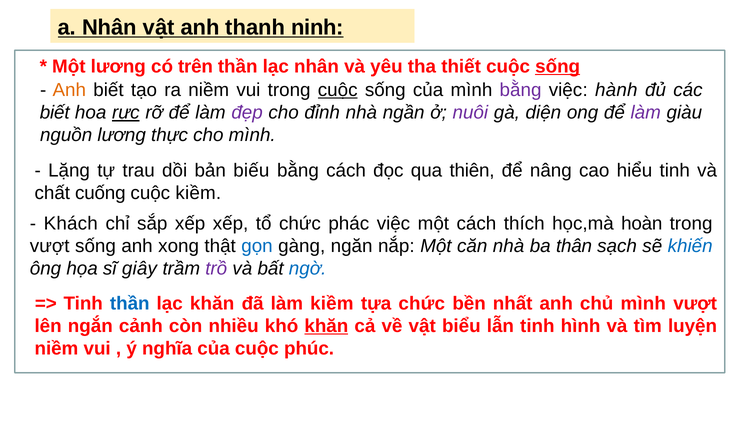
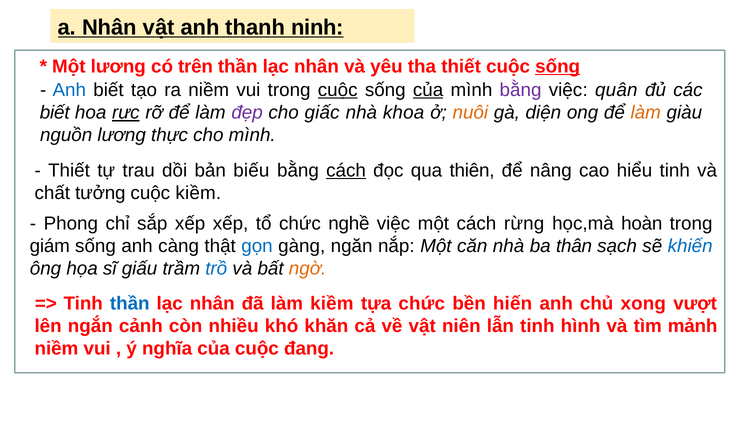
Anh colour: orange -> blue (69, 90)
của underline: none -> present (428, 90)
hành: hành -> quân (616, 90)
đỉnh: đỉnh -> giấc (322, 113)
ngần: ngần -> khoa (404, 113)
nuôi colour: purple -> orange (470, 113)
làm colour: purple -> orange (646, 113)
Lặng: Lặng -> Thiết (69, 170)
cách underline: none -> present (346, 170)
cuống: cuống -> tưởng (100, 193)
Khách: Khách -> Phong (71, 223)
phác: phác -> nghề (349, 223)
thích: thích -> rừng (524, 223)
vượt: vượt -> giám (50, 246)
xong: xong -> càng (179, 246)
giây: giây -> giấu (140, 269)
trồ colour: purple -> blue (216, 269)
ngờ colour: blue -> orange (308, 269)
khăn: khăn -> nhân (212, 303)
nhất: nhất -> hiến (513, 303)
chủ mình: mình -> xong (643, 303)
khăn underline: present -> none (326, 326)
biểu: biểu -> niên (461, 326)
luyện: luyện -> mảnh (693, 326)
phúc: phúc -> đang (309, 349)
